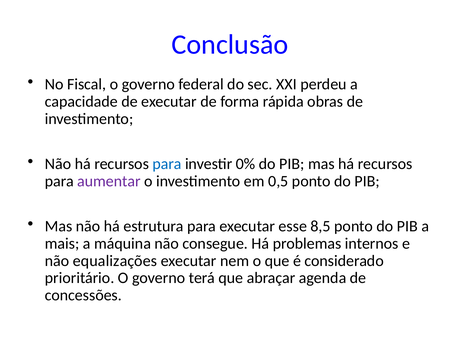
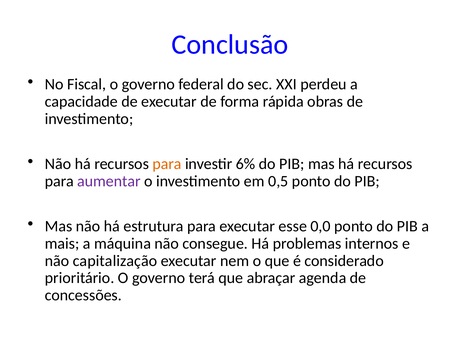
para colour: blue -> orange (167, 164)
0%: 0% -> 6% (246, 164)
8,5: 8,5 -> 0,0 (321, 226)
equalizações: equalizações -> capitalização (115, 261)
